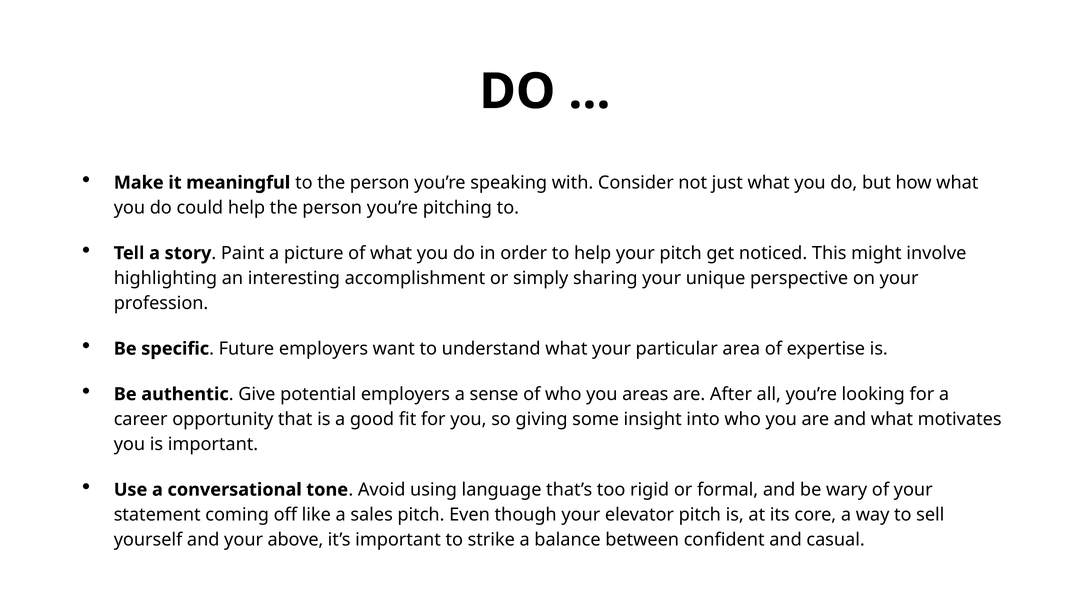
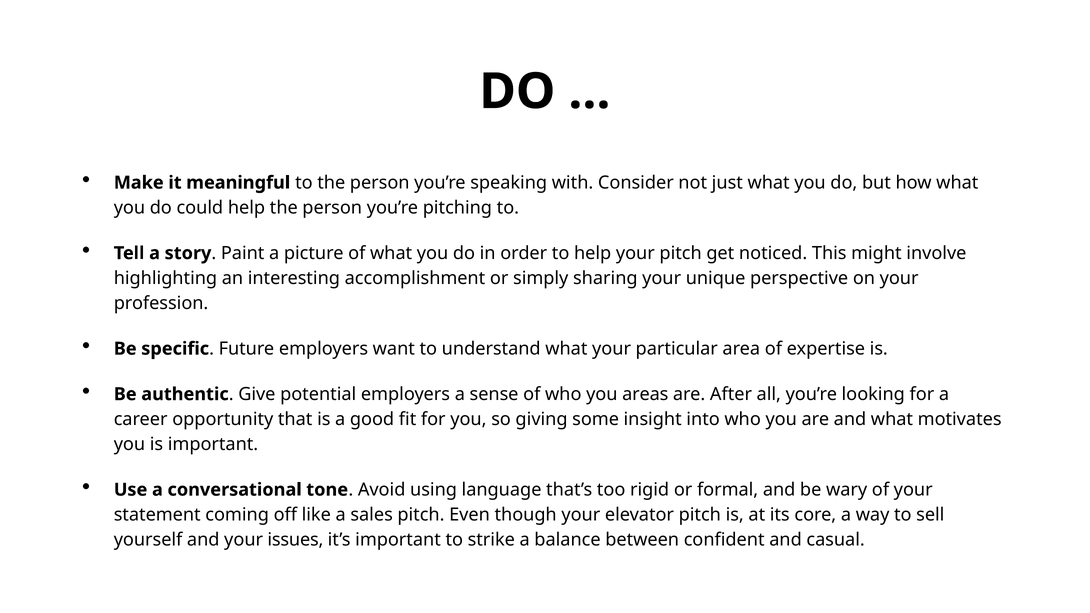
above: above -> issues (295, 540)
